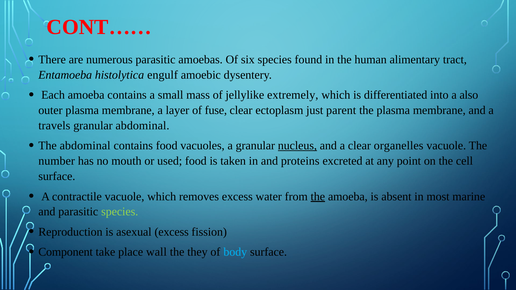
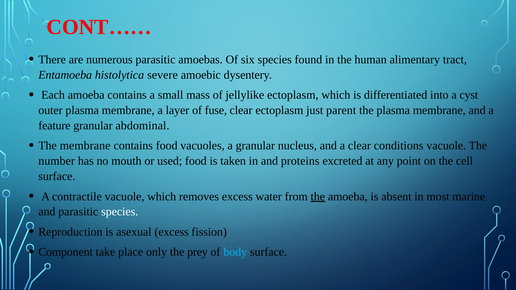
engulf: engulf -> severe (163, 75)
jellylike extremely: extremely -> ectoplasm (293, 95)
also: also -> cyst (469, 95)
travels: travels -> feature (54, 126)
The abdominal: abdominal -> membrane (85, 146)
nucleus underline: present -> none (297, 146)
organelles: organelles -> conditions (399, 146)
species colour: light green -> white (120, 212)
wall: wall -> only (157, 252)
they: they -> prey (197, 252)
